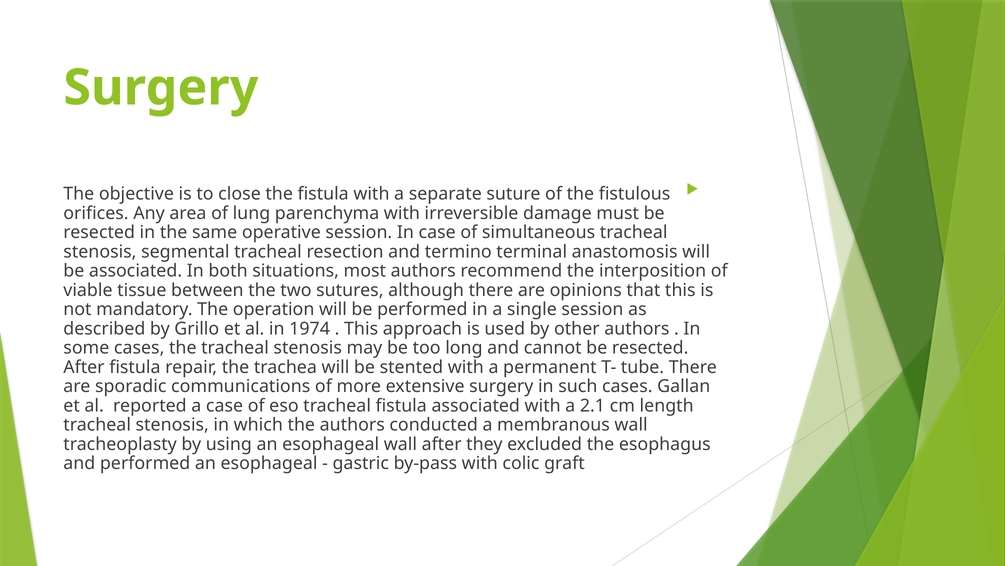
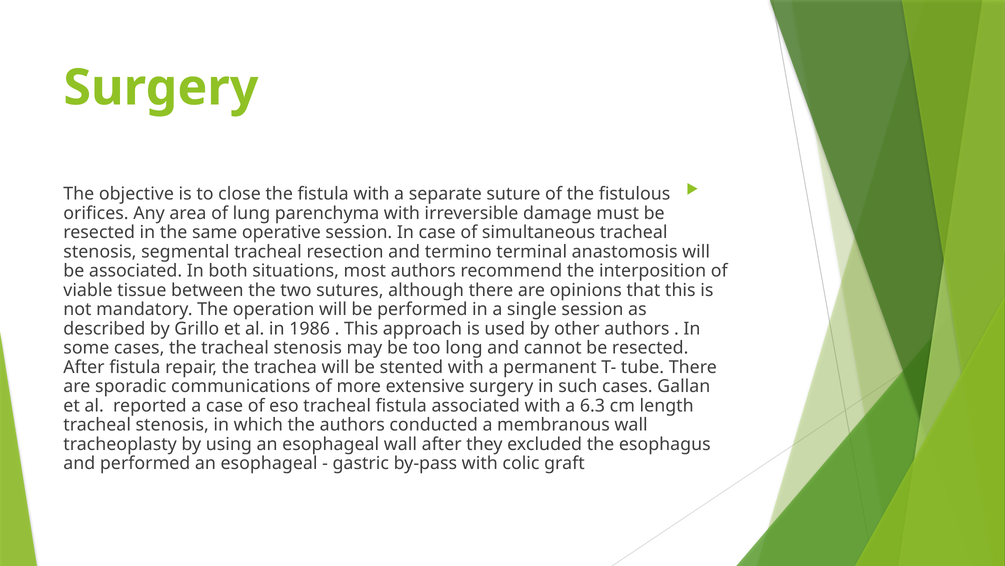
1974: 1974 -> 1986 (310, 328)
2.1: 2.1 -> 6.3 (592, 405)
